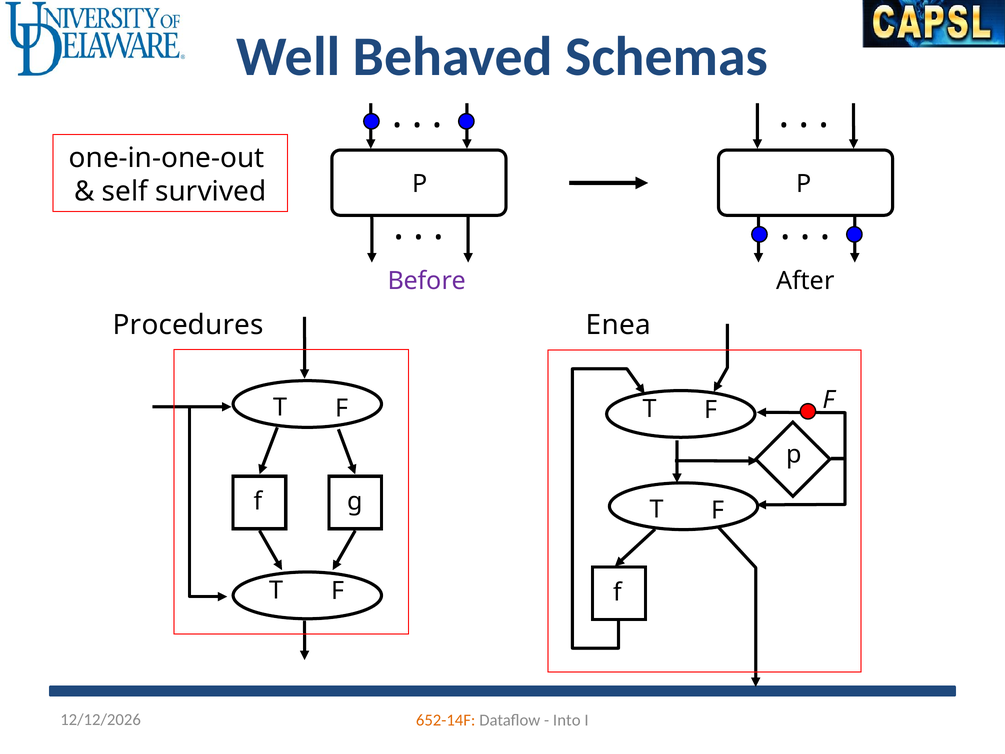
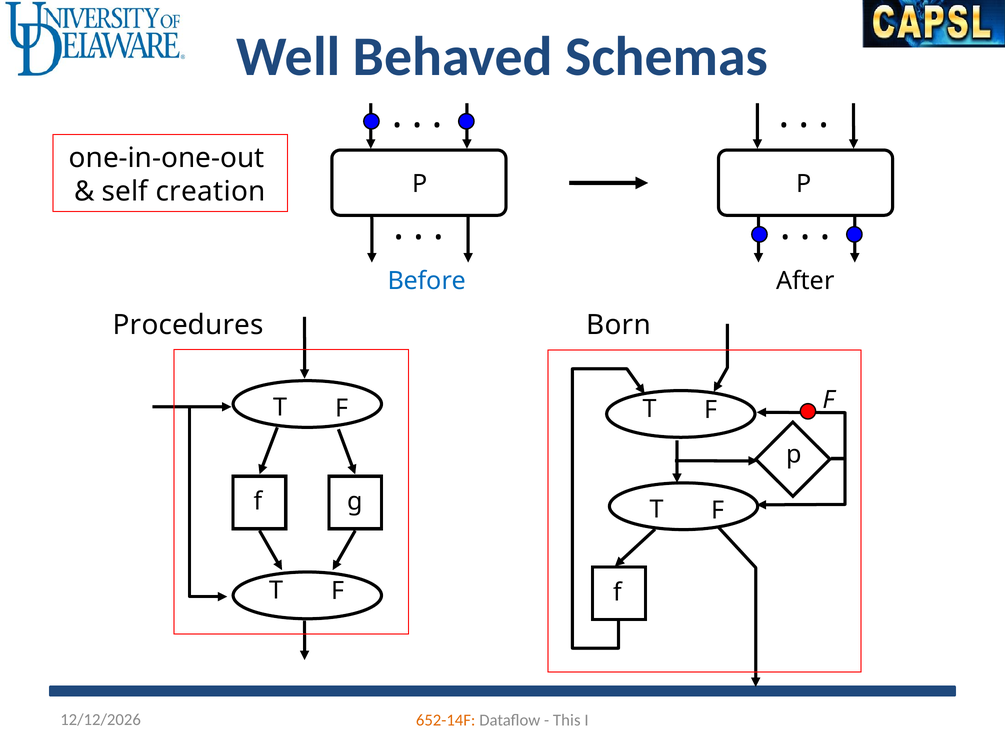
survived: survived -> creation (211, 192)
Before colour: purple -> blue (427, 281)
Enea: Enea -> Born (619, 325)
Into: Into -> This (567, 720)
